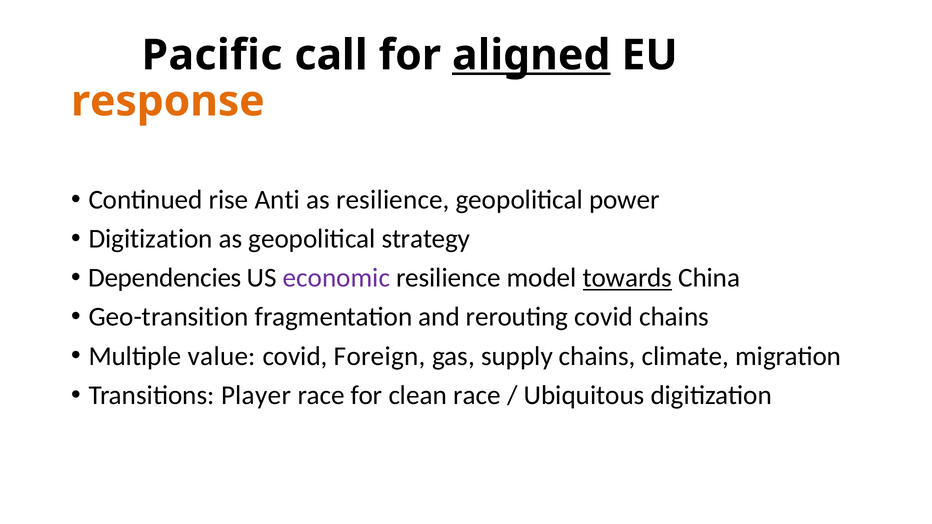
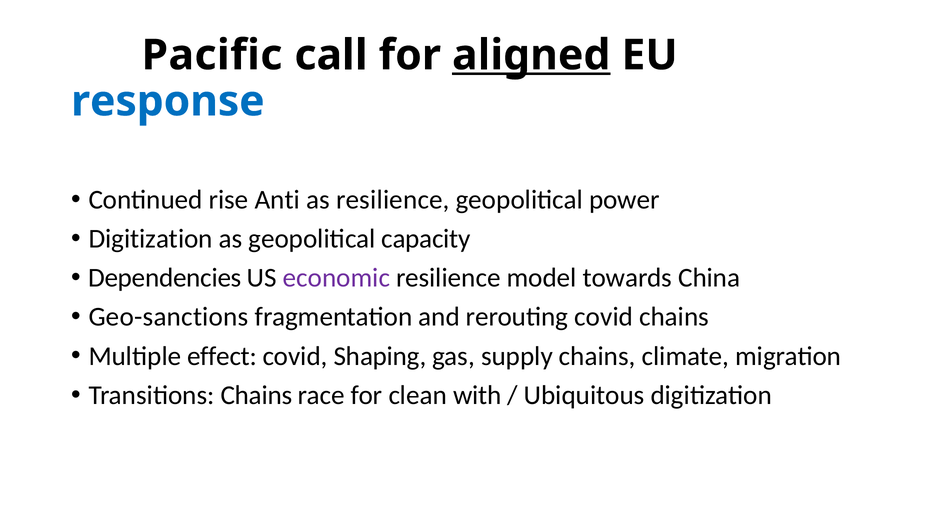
response colour: orange -> blue (168, 101)
strategy: strategy -> capacity (426, 239)
towards underline: present -> none (627, 278)
Geo-transition: Geo-transition -> Geo-sanctions (169, 317)
value: value -> effect (222, 356)
Foreign: Foreign -> Shaping (380, 356)
Transitions Player: Player -> Chains (256, 395)
clean race: race -> with (477, 395)
